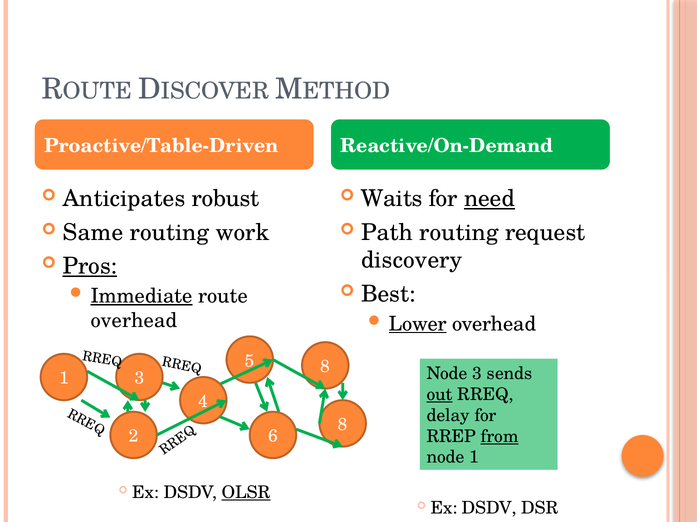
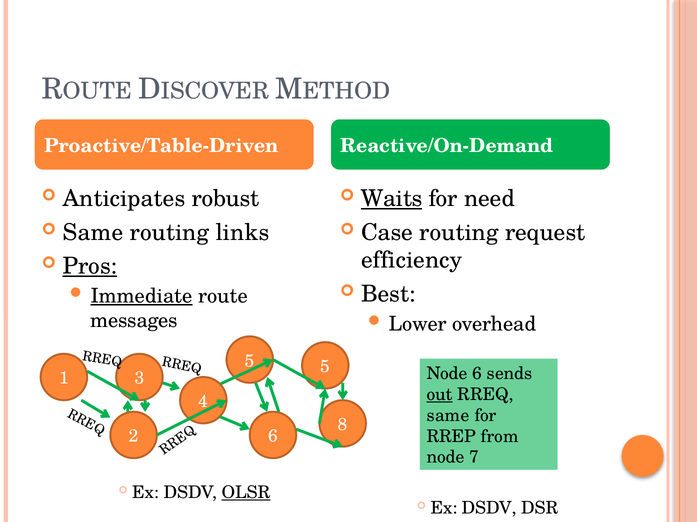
Waits underline: none -> present (392, 199)
need underline: present -> none (490, 199)
work: work -> links (242, 233)
Path: Path -> Case (387, 233)
discovery: discovery -> efficiency (412, 261)
overhead: overhead -> messages (134, 321)
Lower underline: present -> none (418, 324)
8: 8 -> 5 (325, 367)
Node 3: 3 -> 6 (477, 374)
delay: delay -> same (448, 416)
from underline: present -> none (500, 437)
node 1: 1 -> 7 (474, 458)
